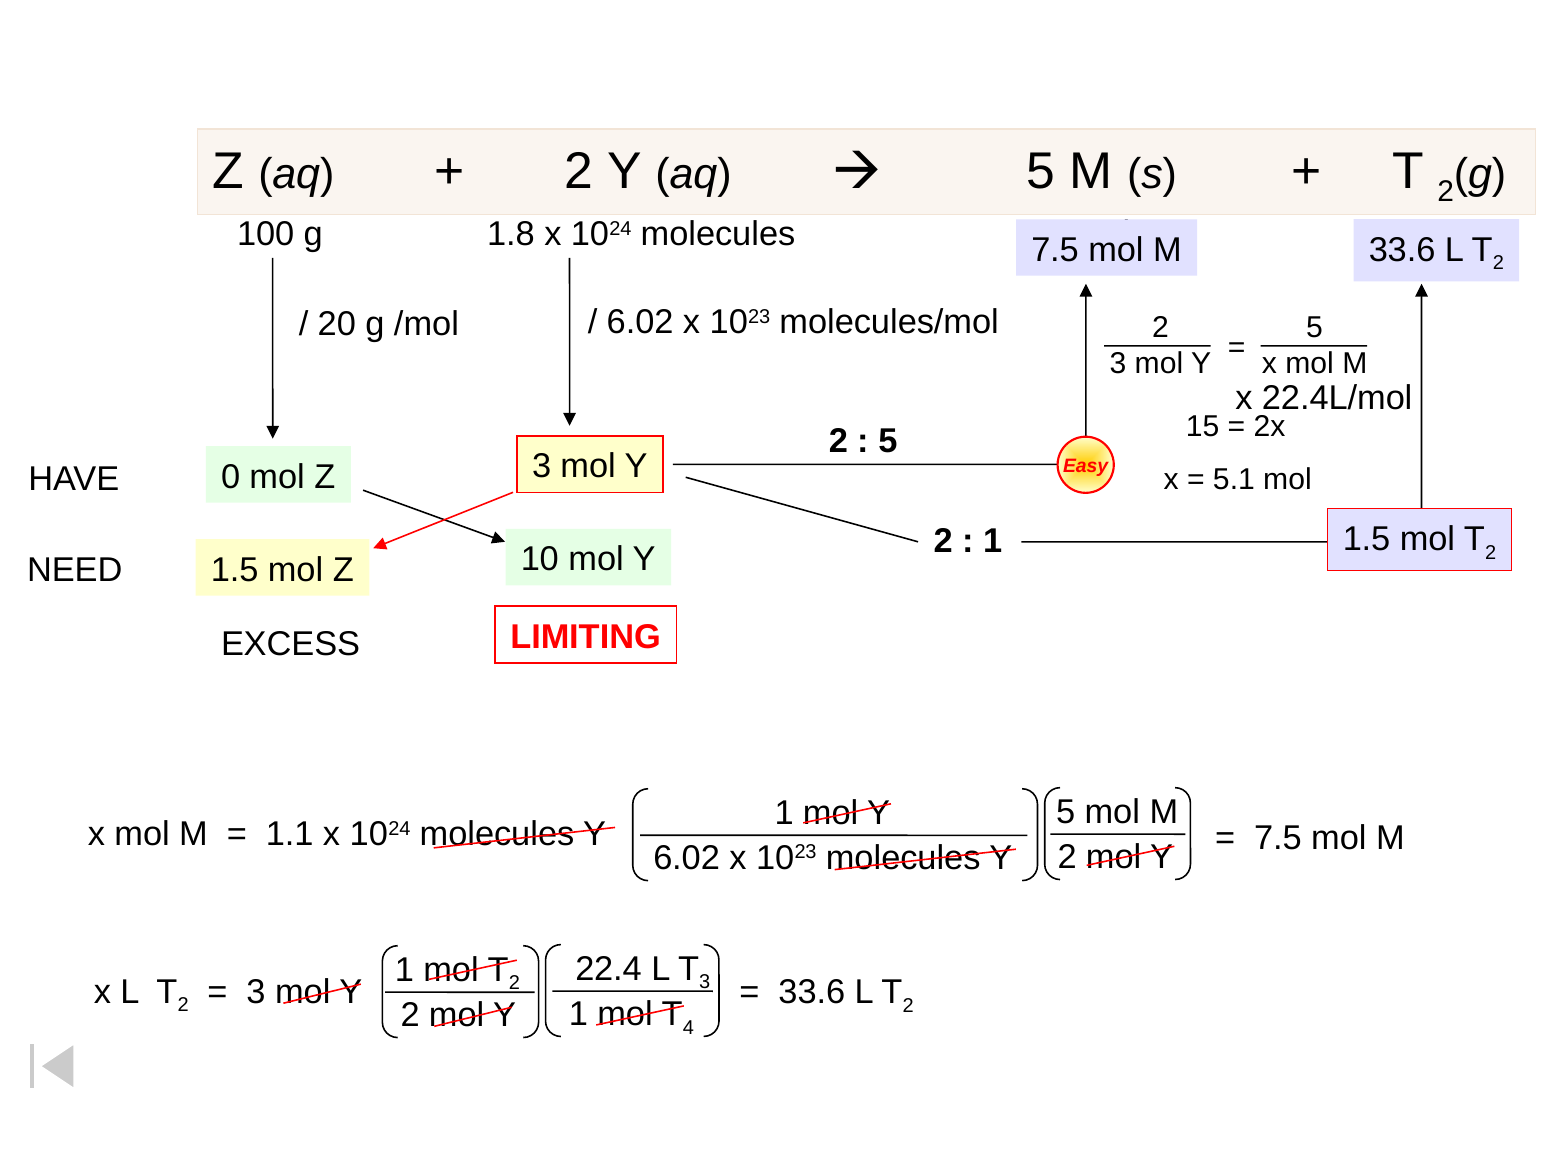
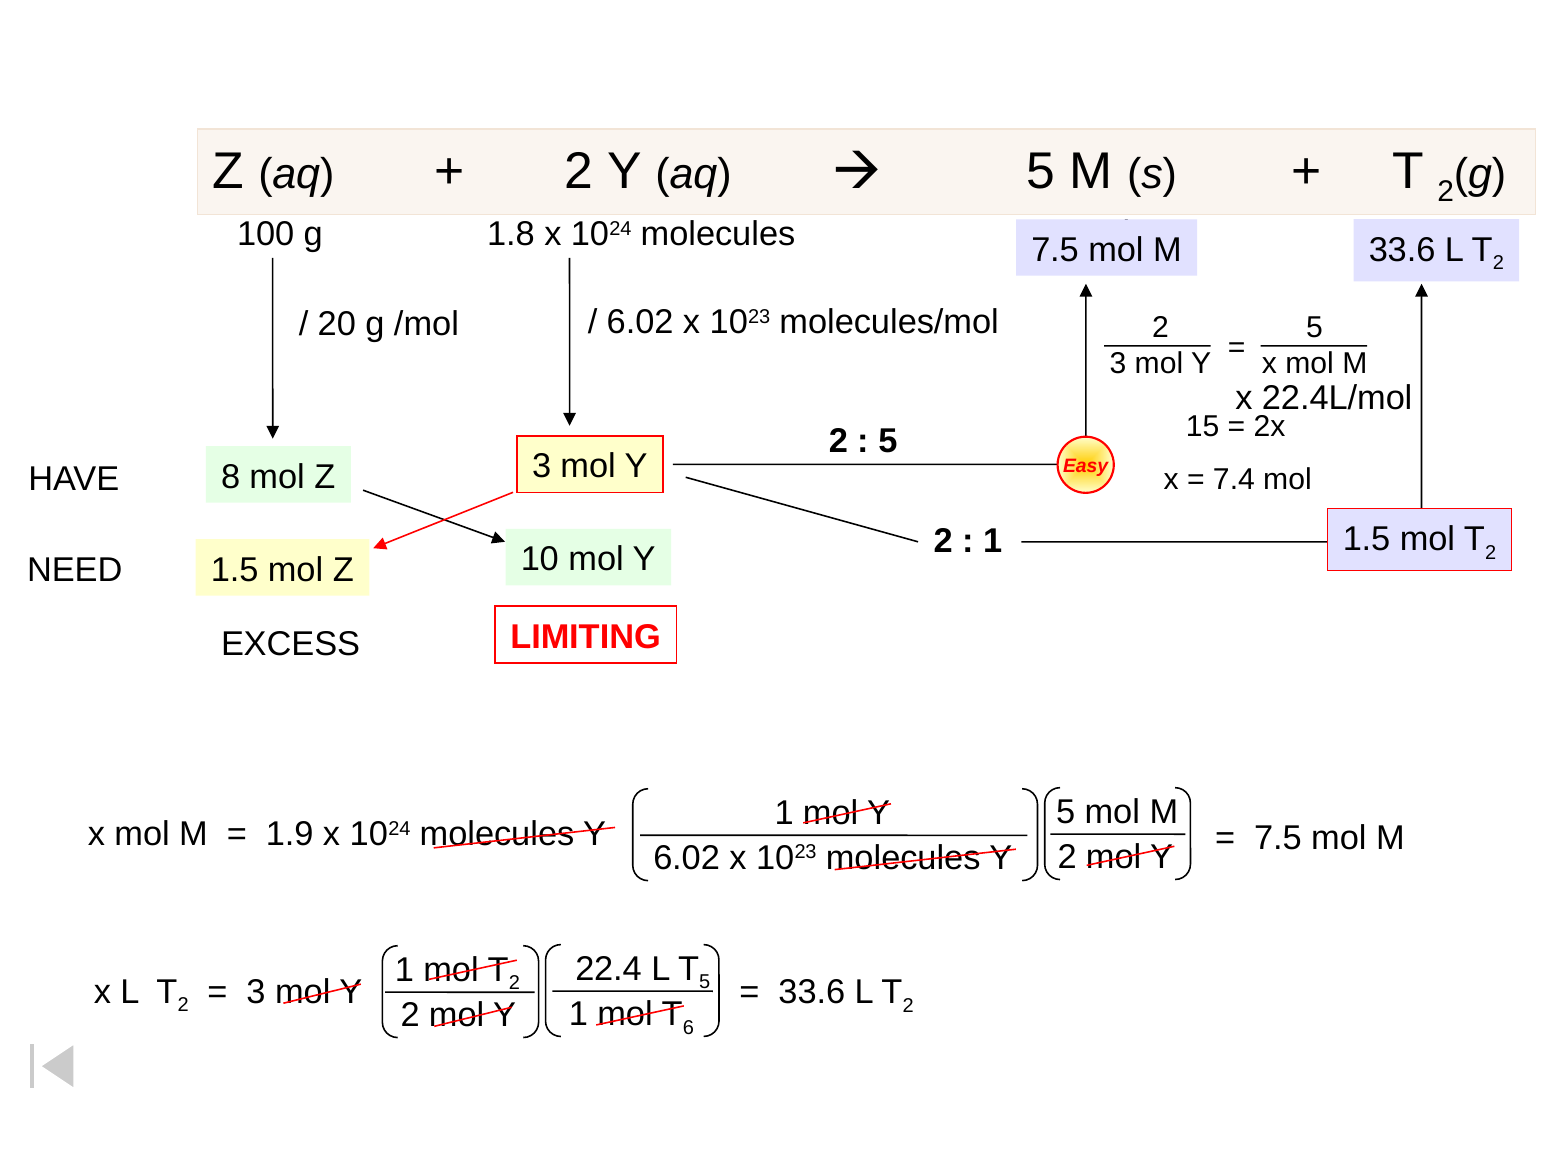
0: 0 -> 8 (231, 477)
5.1: 5.1 -> 7.4 (1234, 480)
1.1: 1.1 -> 1.9 (290, 835)
T 3: 3 -> 5 (705, 983)
4: 4 -> 6 (688, 1028)
